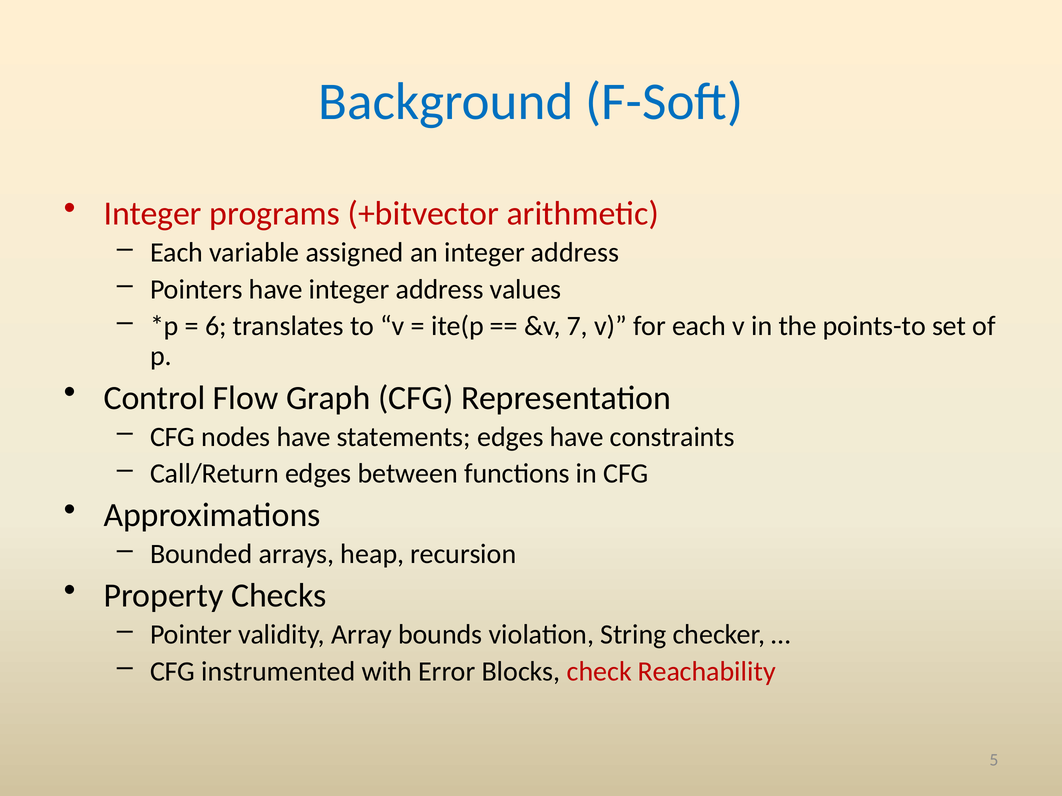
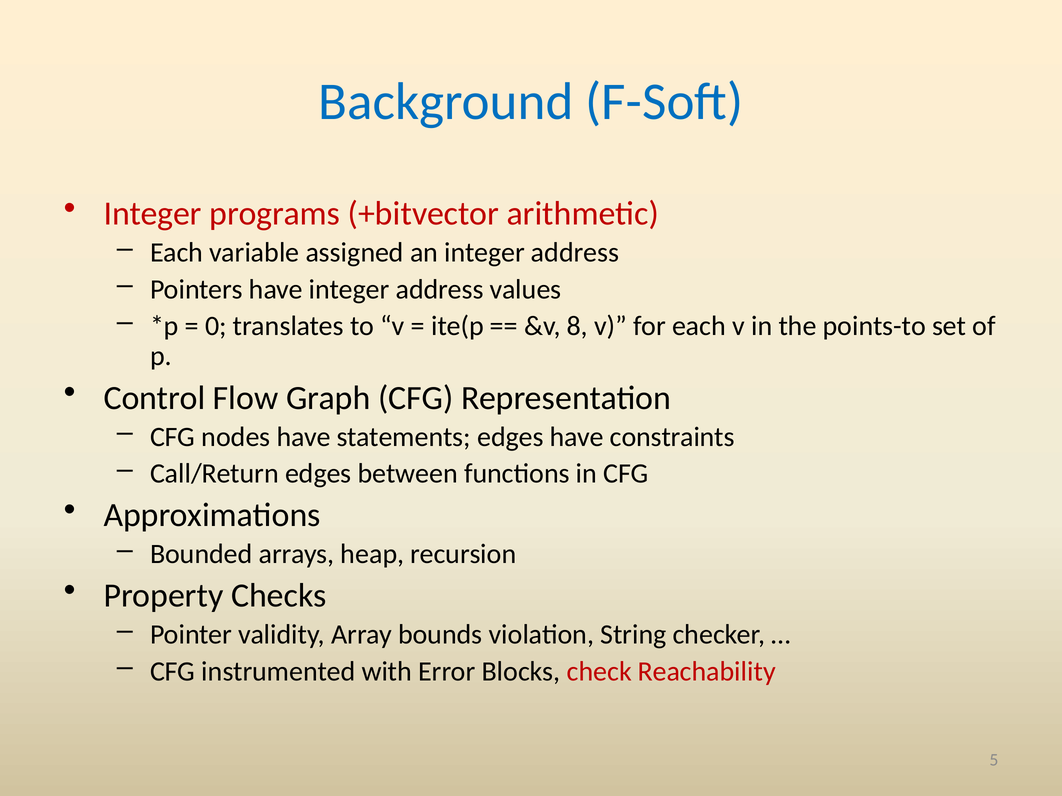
6: 6 -> 0 (216, 326)
7: 7 -> 8 (577, 326)
